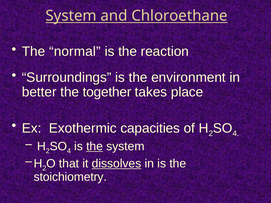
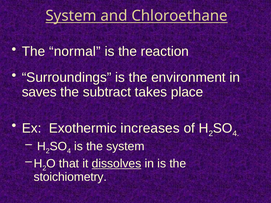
better: better -> saves (39, 92)
together: together -> subtract (107, 92)
capacities: capacities -> increases (150, 128)
the underline: present -> none (95, 147)
